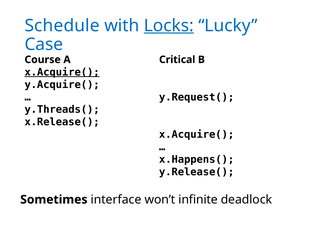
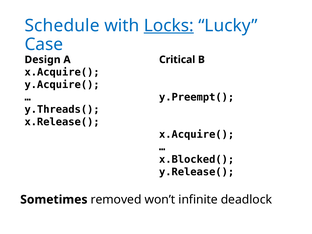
Course: Course -> Design (43, 60)
x.Acquire( underline: present -> none (62, 72)
y.Request(: y.Request( -> y.Preempt( (197, 97)
x.Happens(: x.Happens( -> x.Blocked( (197, 159)
interface: interface -> removed (116, 200)
